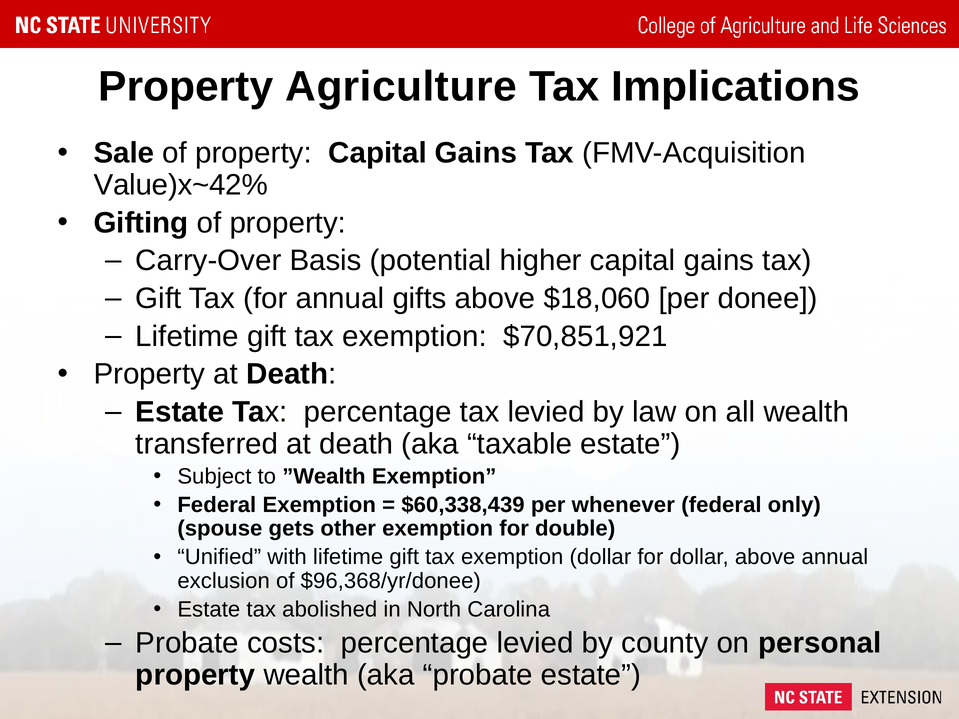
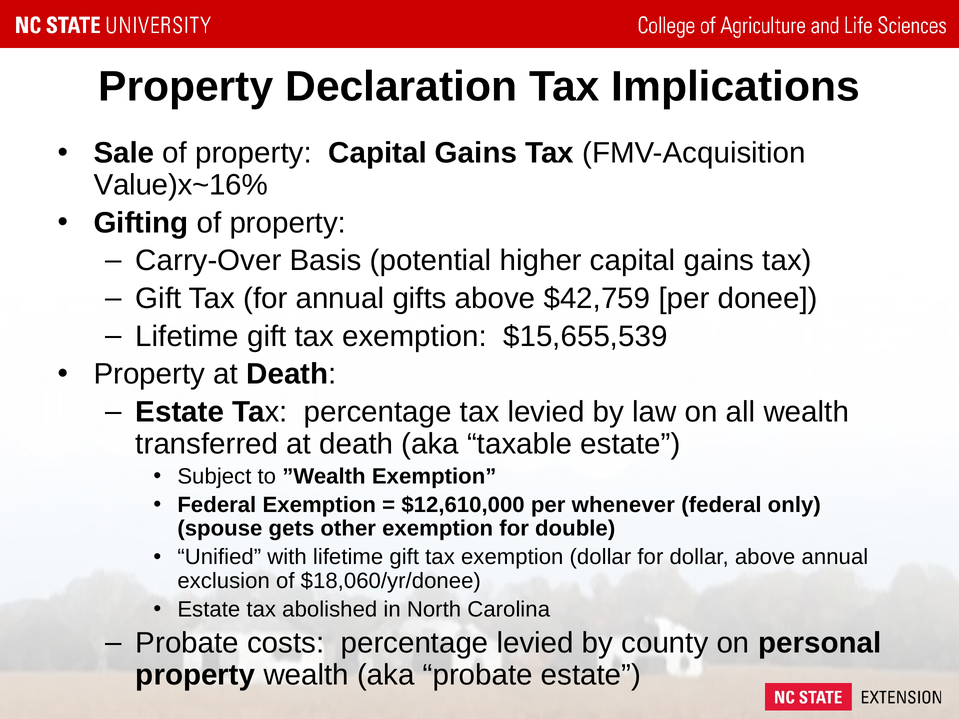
Agriculture: Agriculture -> Declaration (401, 87)
Value)x~42%: Value)x~42% -> Value)x~16% (181, 185)
$18,060: $18,060 -> $42,759 (597, 299)
$70,851,921: $70,851,921 -> $15,655,539 (585, 337)
$60,338,439: $60,338,439 -> $12,610,000 (463, 505)
$96,368/yr/donee: $96,368/yr/donee -> $18,060/yr/donee (391, 581)
